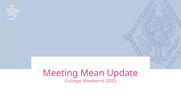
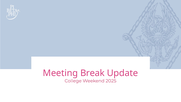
Mean: Mean -> Break (92, 73)
